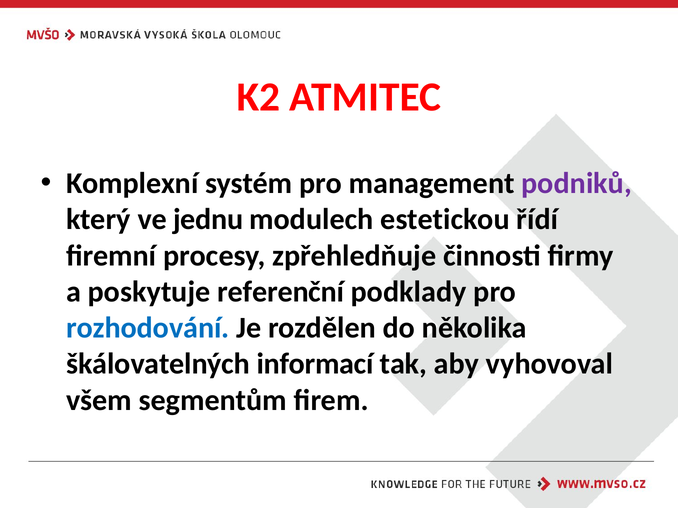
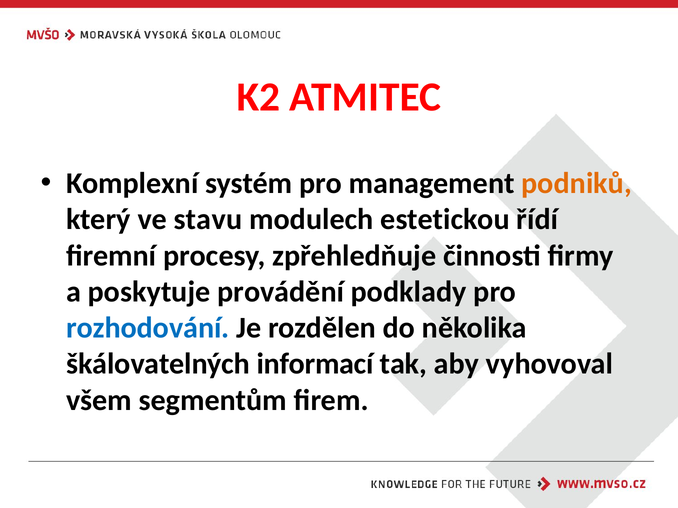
podniků colour: purple -> orange (577, 183)
jednu: jednu -> stavu (208, 220)
referenční: referenční -> provádění (281, 292)
